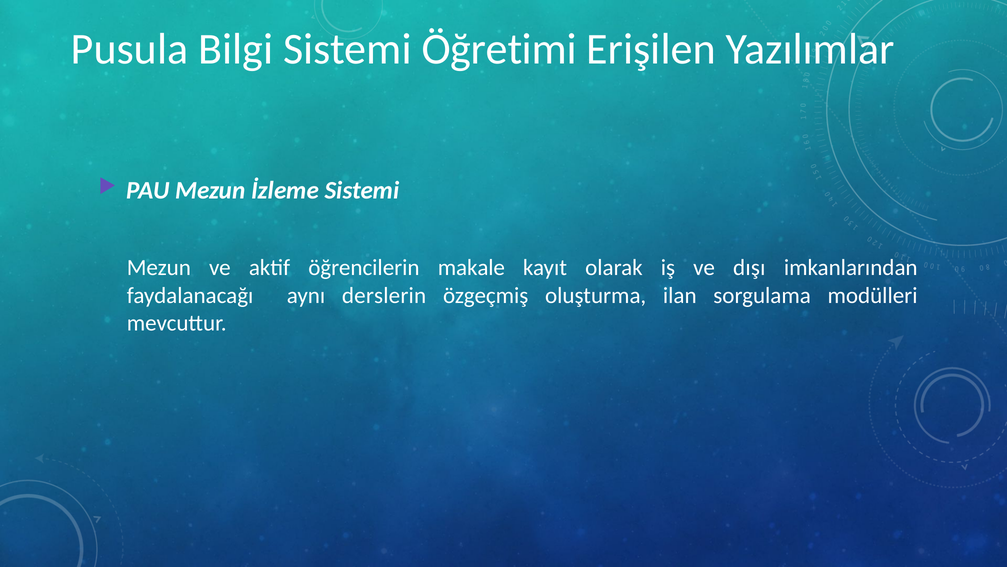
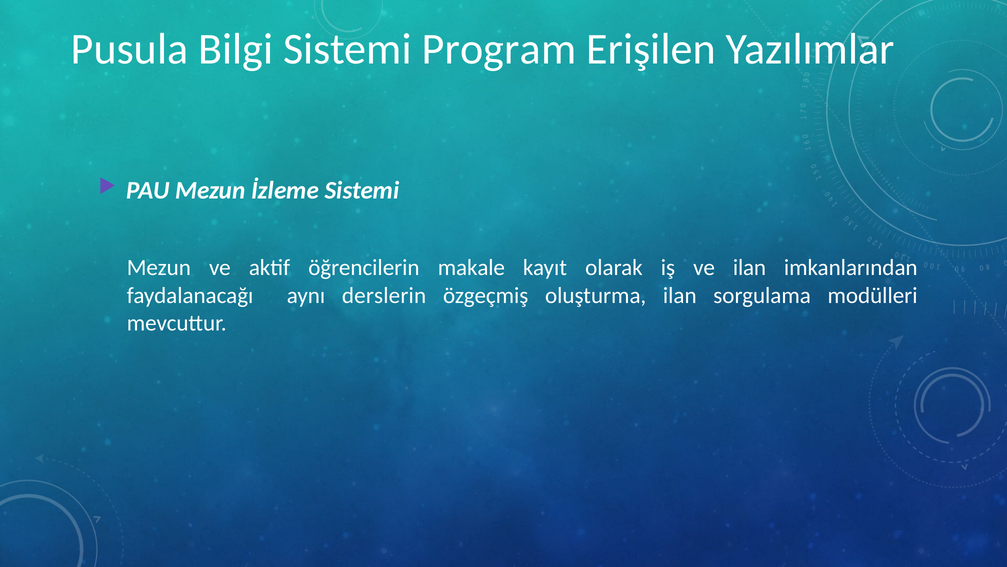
Öğretimi: Öğretimi -> Program (499, 49)
ve dışı: dışı -> ilan (749, 268)
